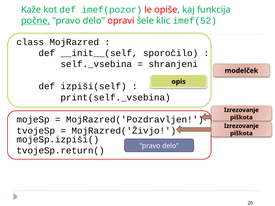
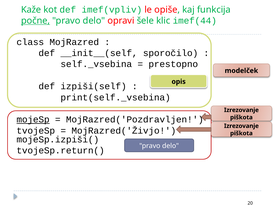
imef(pozor: imef(pozor -> imef(vpliv (112, 10)
imef(52: imef(52 -> imef(44 (195, 21)
shranjeni: shranjeni -> prestopno (173, 64)
mojeSp underline: none -> present (33, 120)
